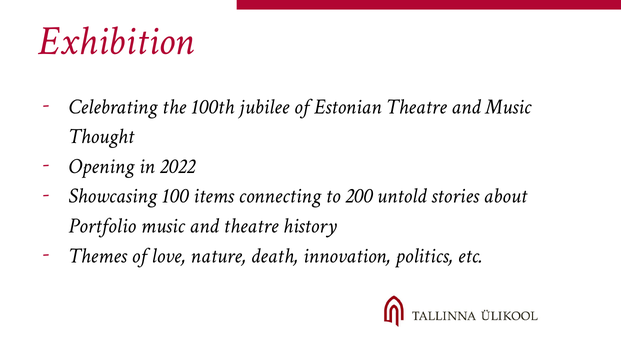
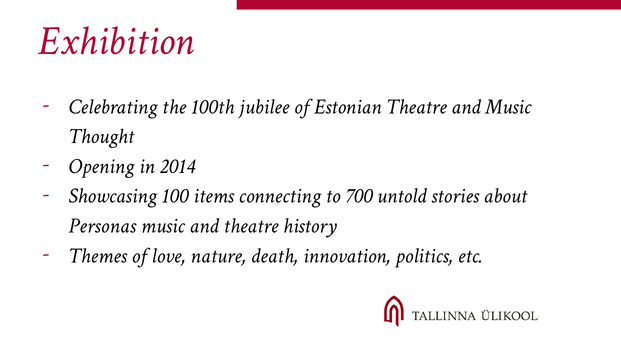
2022: 2022 -> 2014 (177, 166)
200: 200 -> 700 (359, 195)
Portfolio: Portfolio -> Personas (102, 225)
